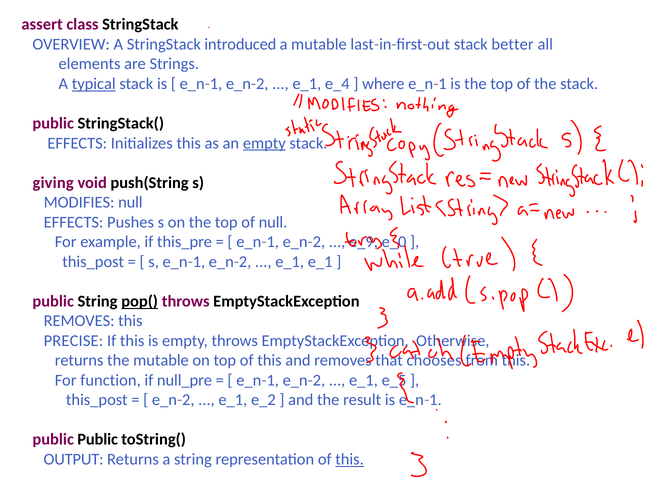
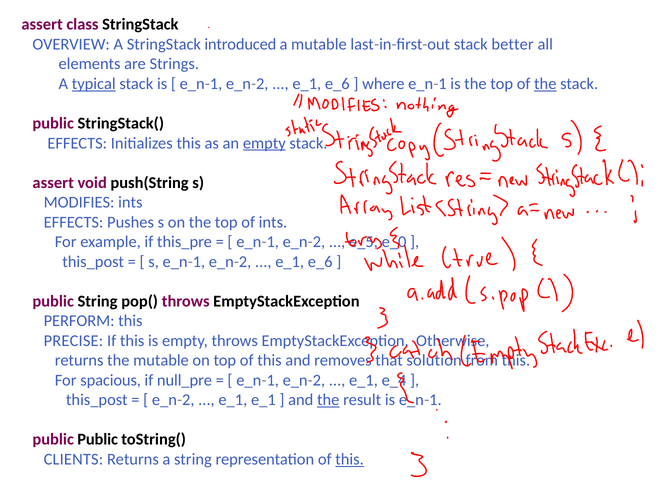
e_4: e_4 -> e_6 (337, 84)
the underline: none -> present (545, 84)
giving: giving -> assert (53, 183)
MODIFIES null: null -> ints (130, 202)
of null: null -> ints (273, 222)
e_9: e_9 -> e_5 (363, 242)
e_1: e_1 -> e_6 (320, 262)
pop( underline: present -> none (140, 301)
REMOVES: REMOVES -> PERFORM (79, 321)
chooses: chooses -> solution (434, 361)
function: function -> spacious (111, 380)
e_5: e_5 -> e_4 (394, 380)
e_1 e_2: e_2 -> e_1 (263, 400)
the underline: none -> present (328, 400)
OUTPUT: OUTPUT -> CLIENTS (73, 459)
